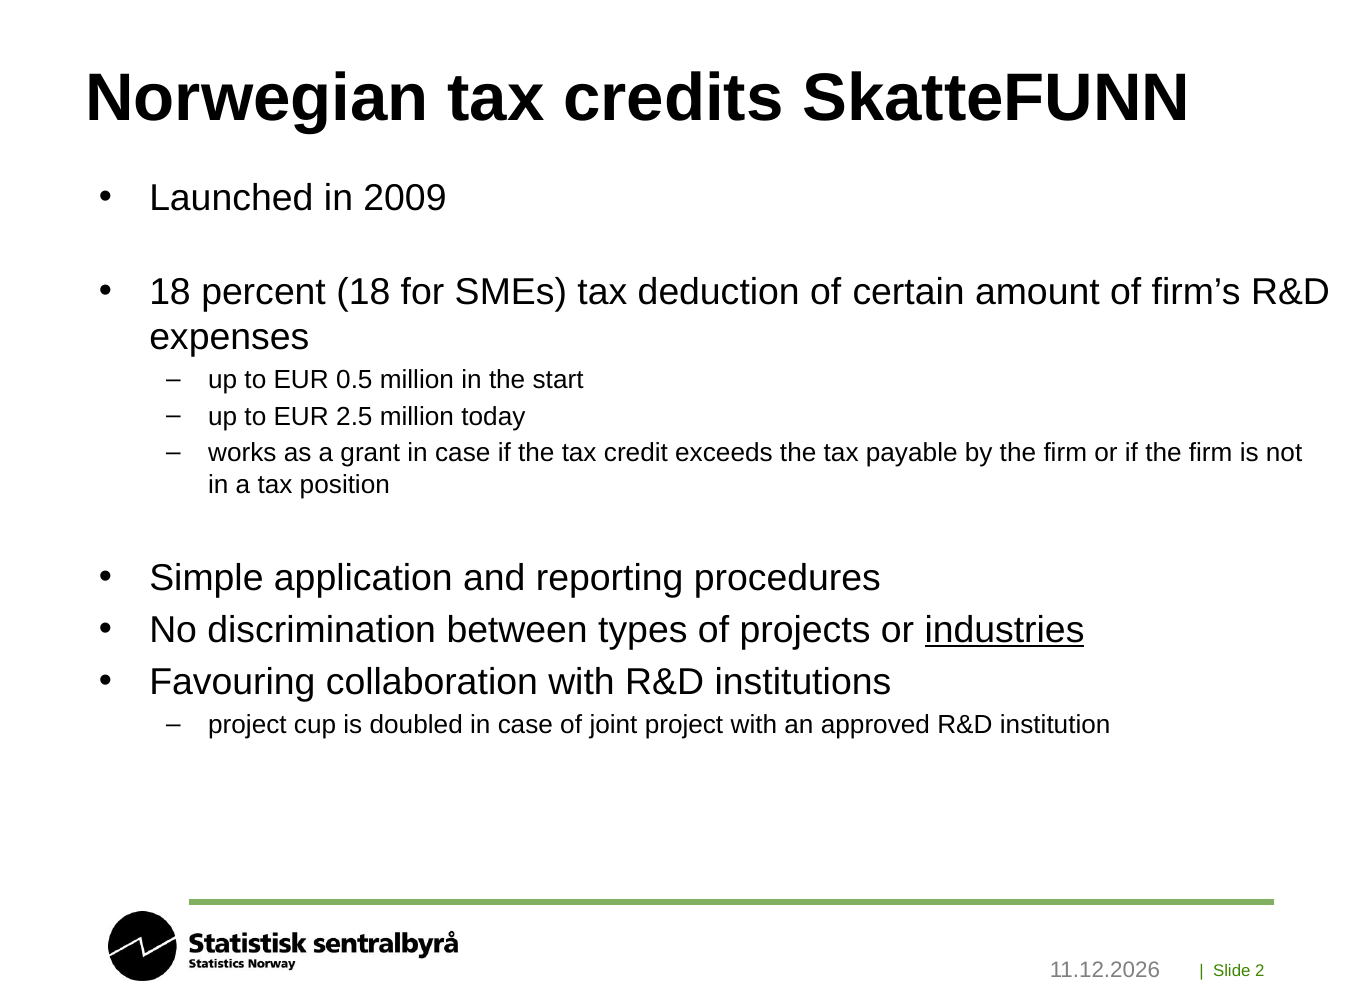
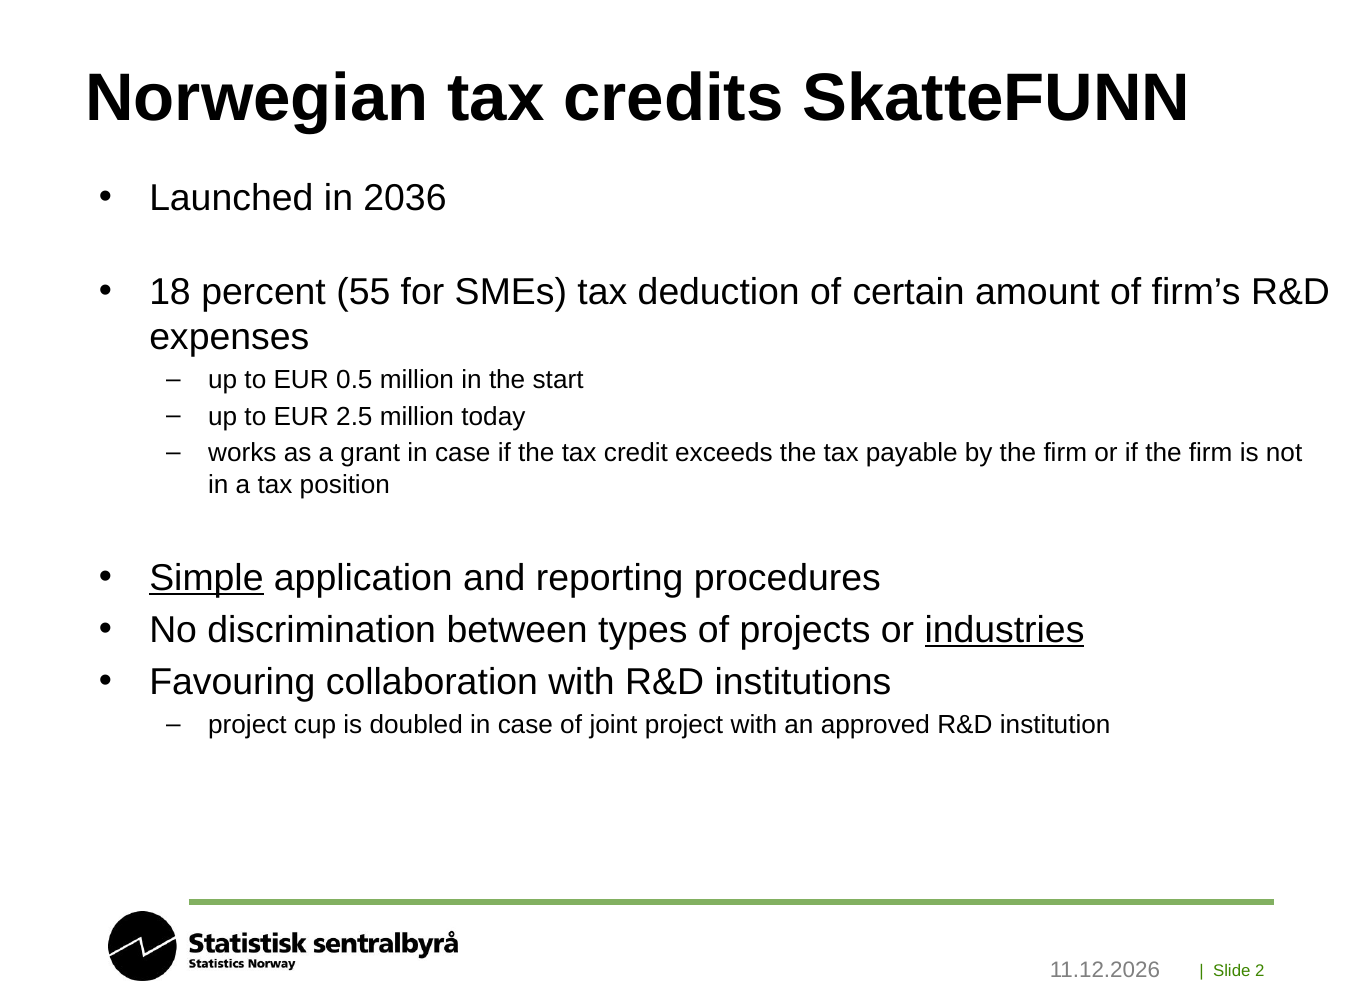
2009: 2009 -> 2036 (405, 198)
percent 18: 18 -> 55 (363, 293)
Simple underline: none -> present (206, 578)
